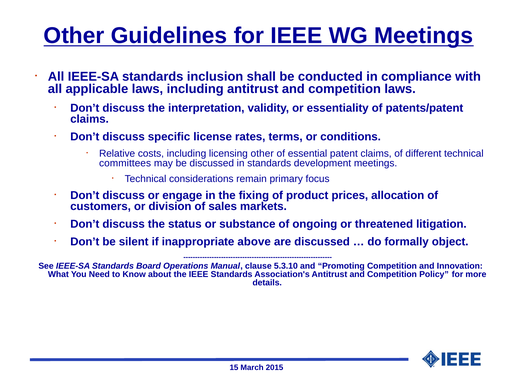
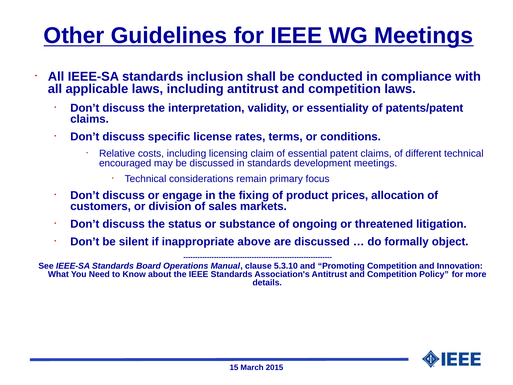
licensing other: other -> claim (262, 154)
committees: committees -> encouraged (125, 163)
